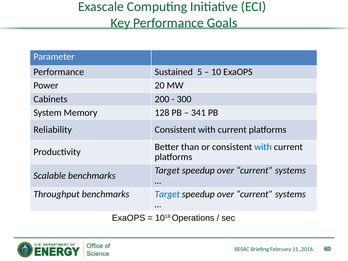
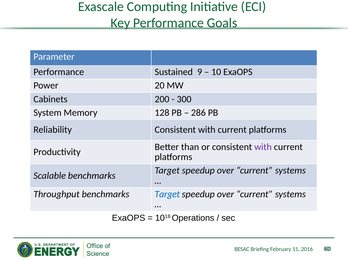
5: 5 -> 9 (200, 72)
341: 341 -> 286 (198, 113)
with colour: blue -> purple (263, 147)
